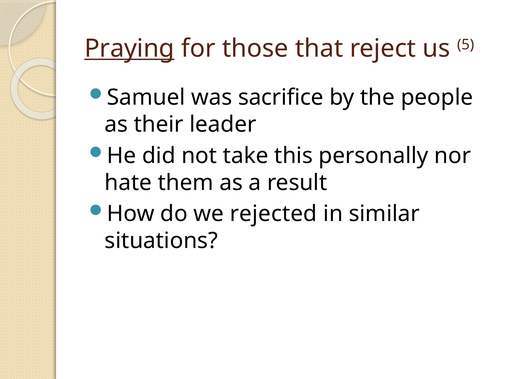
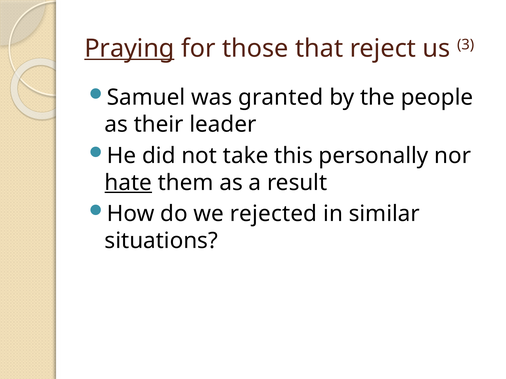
5: 5 -> 3 (466, 45)
sacrifice: sacrifice -> granted (281, 98)
hate underline: none -> present (128, 183)
